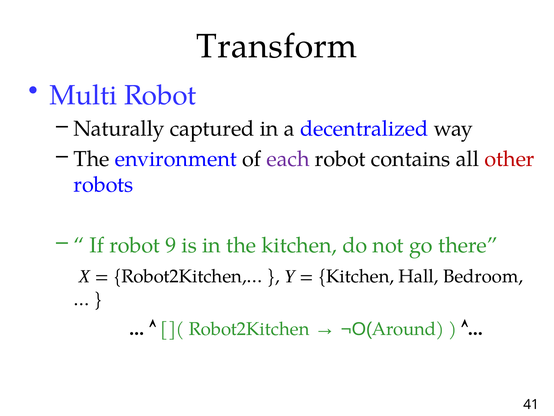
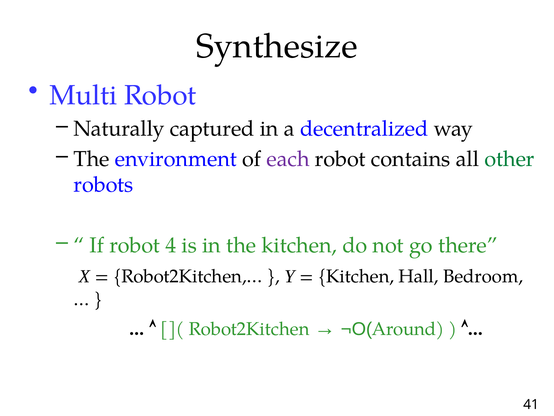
Transform: Transform -> Synthesize (277, 46)
other colour: red -> green (509, 159)
9: 9 -> 4 (171, 245)
